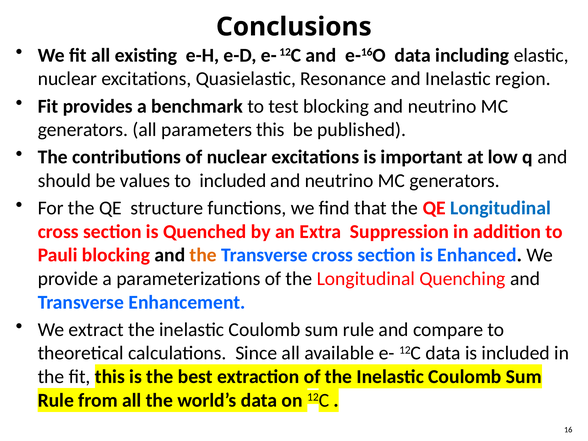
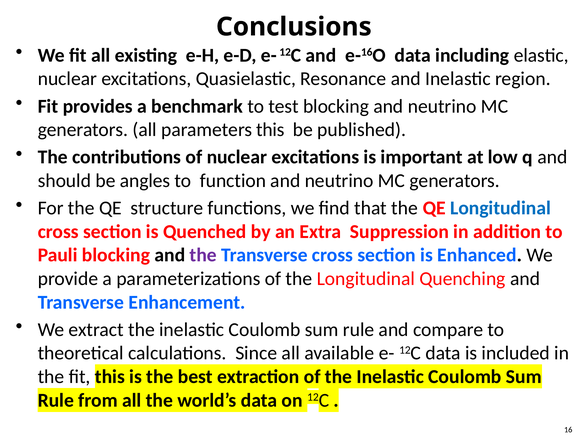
values: values -> angles (145, 181)
to included: included -> function (233, 181)
the colour: orange -> purple (203, 255)
